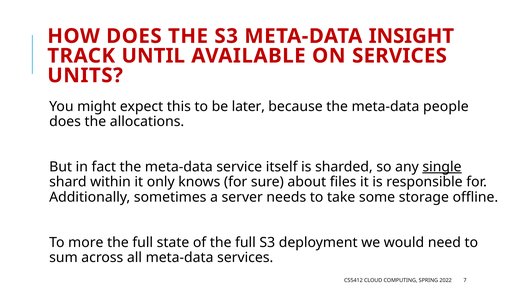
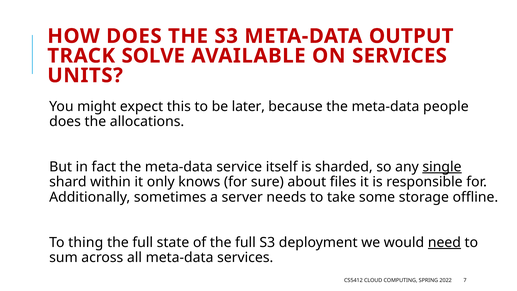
INSIGHT: INSIGHT -> OUTPUT (411, 36)
UNTIL: UNTIL -> SOLVE (153, 56)
more: more -> thing (86, 242)
need underline: none -> present (444, 242)
